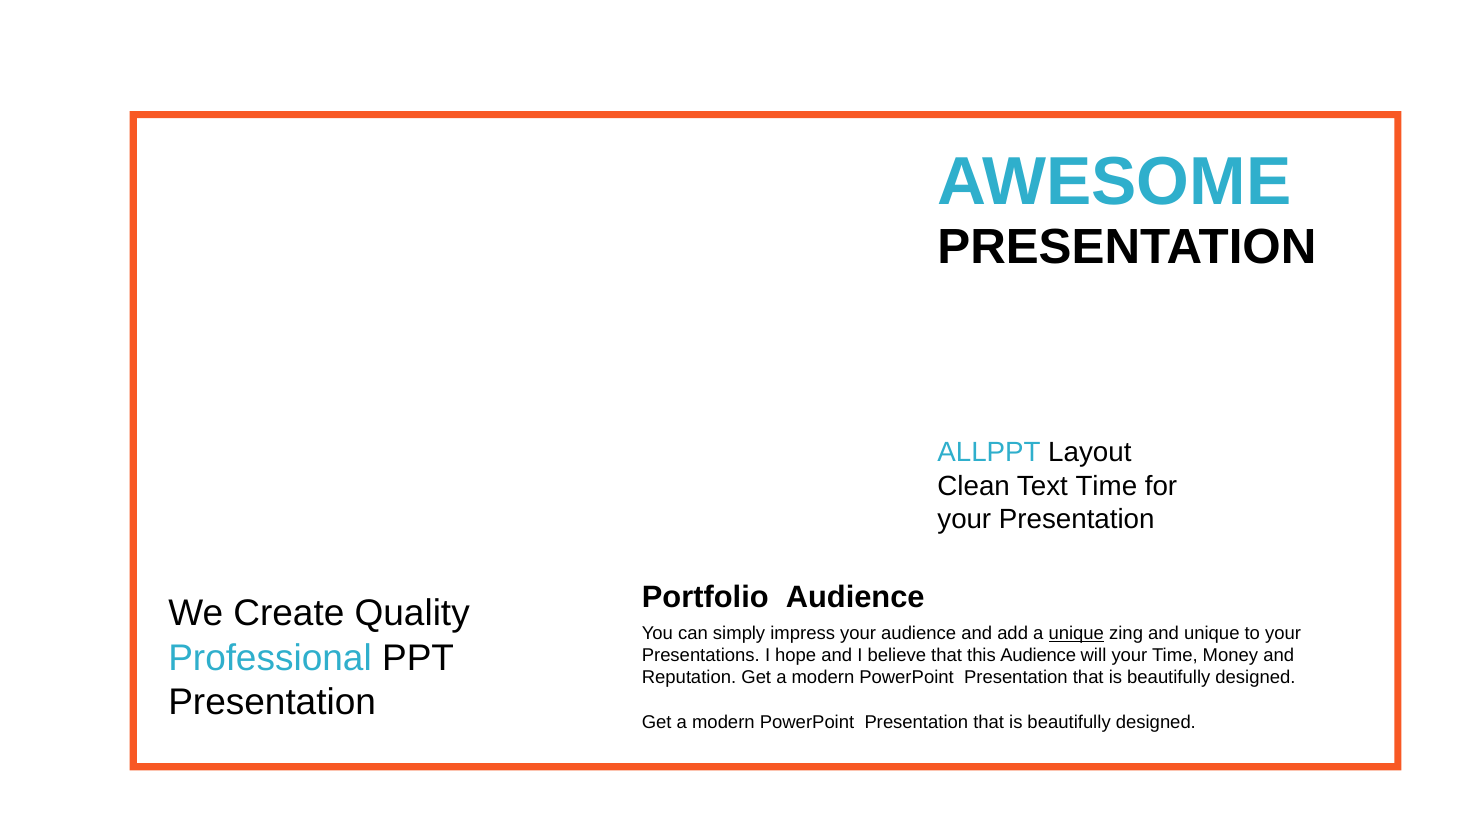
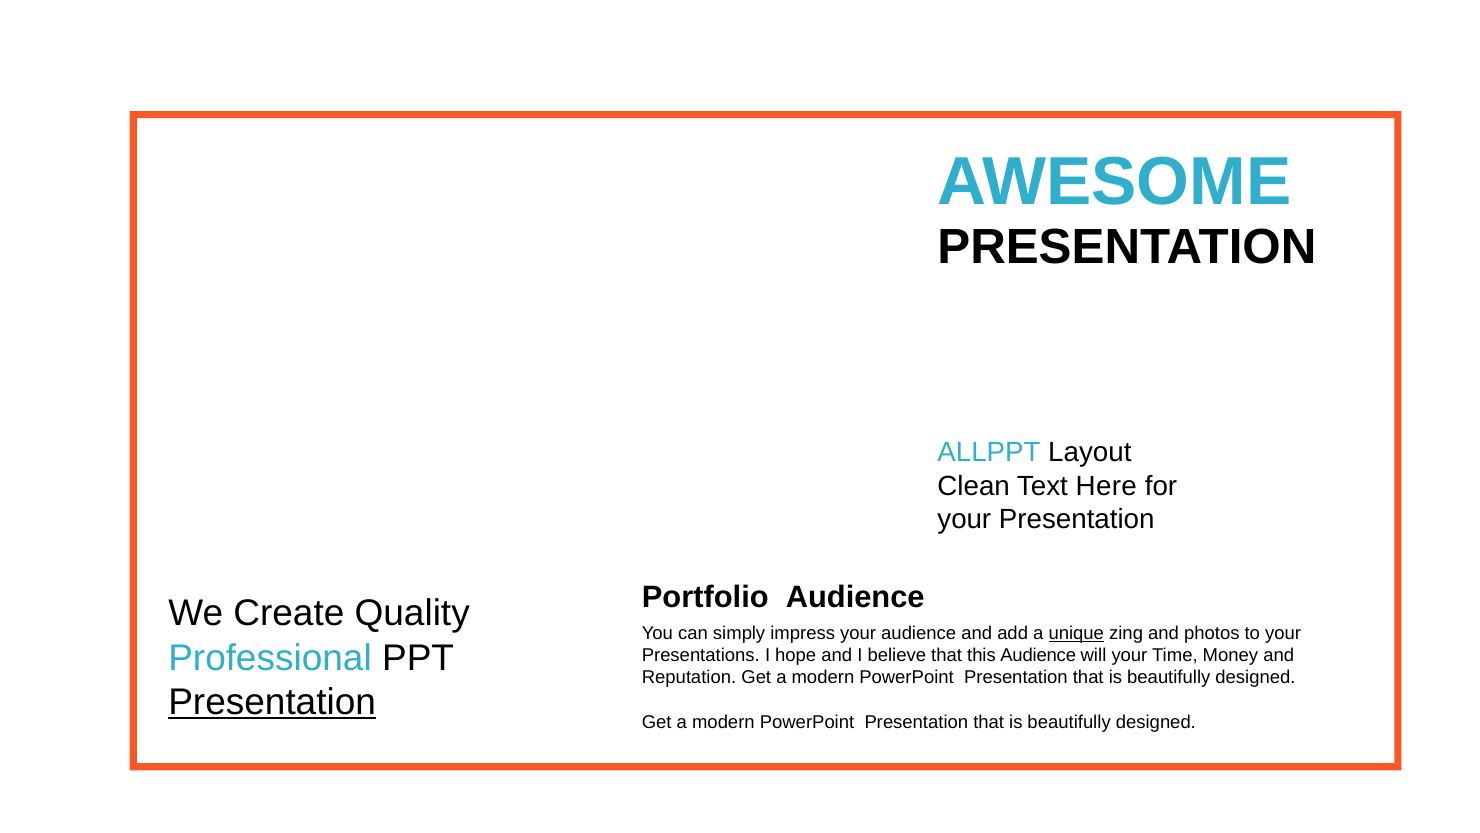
Text Time: Time -> Here (1106, 486)
and unique: unique -> photos (1212, 633)
Presentation underline: none -> present (272, 702)
